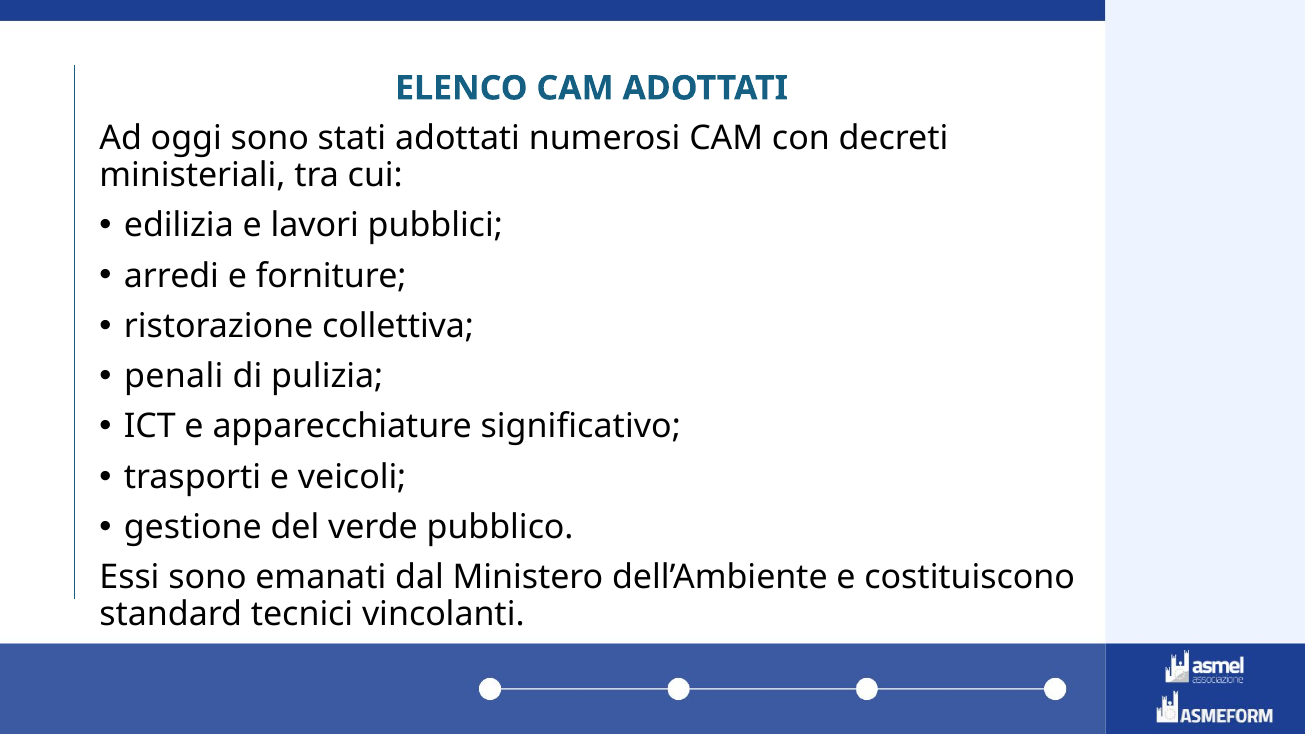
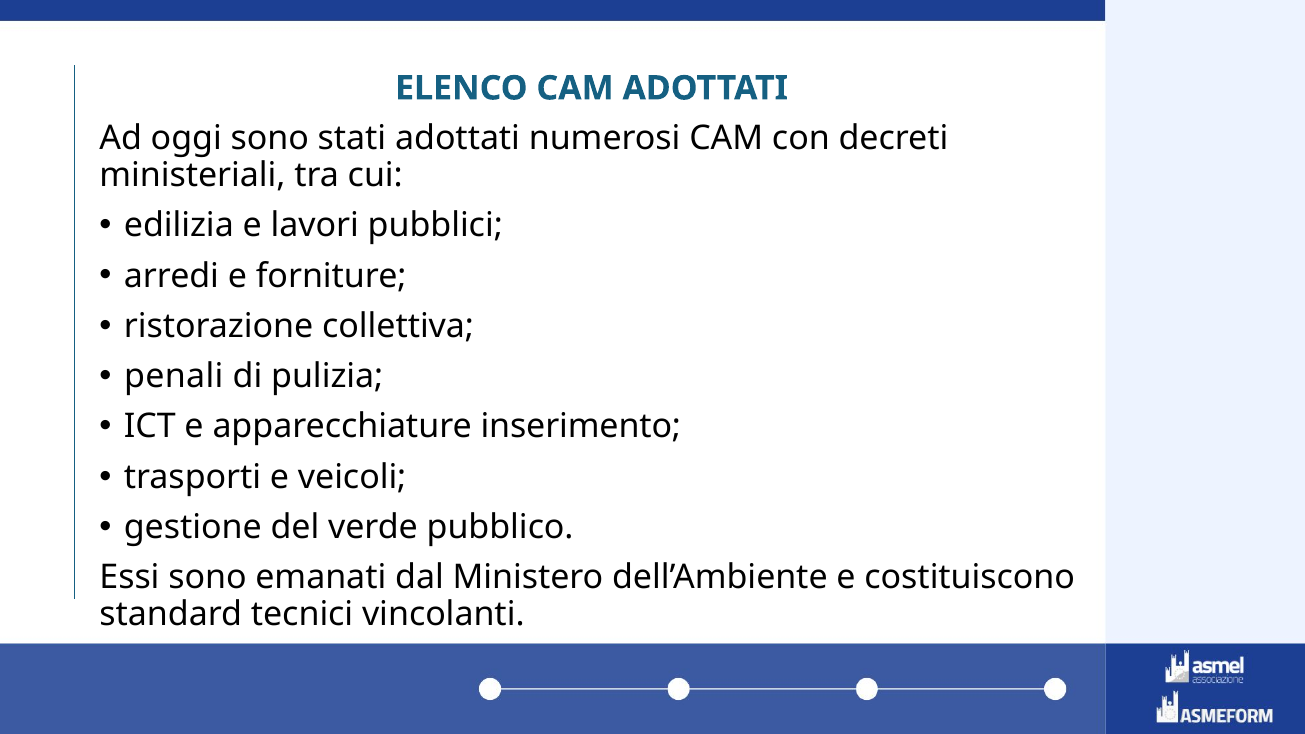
significativo: significativo -> inserimento (581, 427)
